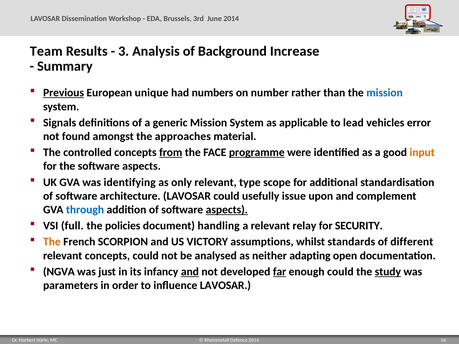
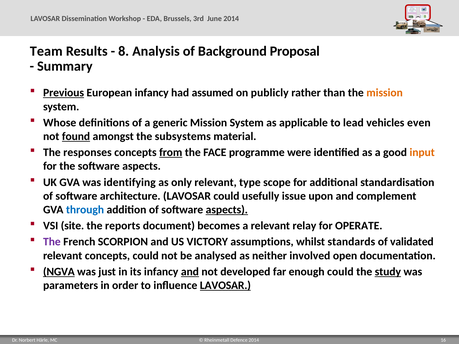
3: 3 -> 8 (124, 51)
Increase: Increase -> Proposal (295, 51)
European unique: unique -> infancy (152, 93)
numbers: numbers -> assumed (213, 93)
number: number -> publicly (270, 93)
mission colour: blue -> orange (385, 93)
Signals: Signals -> Whose (60, 123)
error: error -> even (419, 123)
found underline: none -> present (76, 136)
approaches: approaches -> subsystems (183, 136)
controlled: controlled -> responses (87, 153)
programme underline: present -> none (257, 153)
full: full -> site (72, 226)
policies: policies -> reports (123, 226)
handling: handling -> becomes (219, 226)
SECURITY: SECURITY -> OPERATE (359, 226)
The colour: orange -> purple (52, 242)
different: different -> validated (412, 242)
adapting: adapting -> involved (310, 256)
NGVA underline: none -> present (59, 272)
far underline: present -> none (280, 272)
LAVOSAR underline: none -> present (225, 286)
